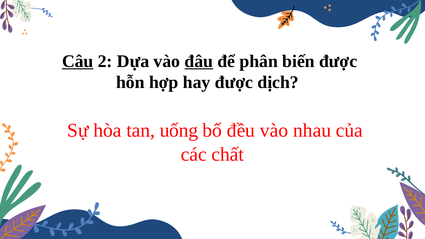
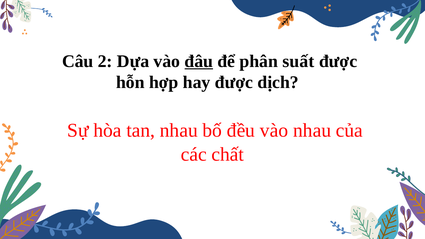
Câu underline: present -> none (78, 61)
biến: biến -> suất (298, 61)
tan uống: uống -> nhau (179, 131)
